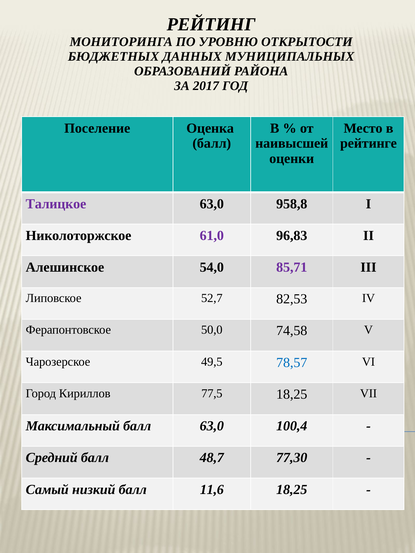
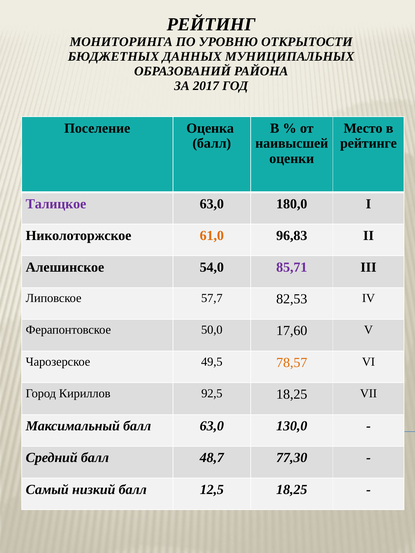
958,8: 958,8 -> 180,0 (292, 204)
61,0 colour: purple -> orange (212, 236)
52,7: 52,7 -> 57,7 (212, 298)
74,58: 74,58 -> 17,60 (292, 331)
78,57 colour: blue -> orange (292, 363)
77,5: 77,5 -> 92,5 (212, 394)
100,4: 100,4 -> 130,0 (292, 426)
11,6: 11,6 -> 12,5 (212, 490)
